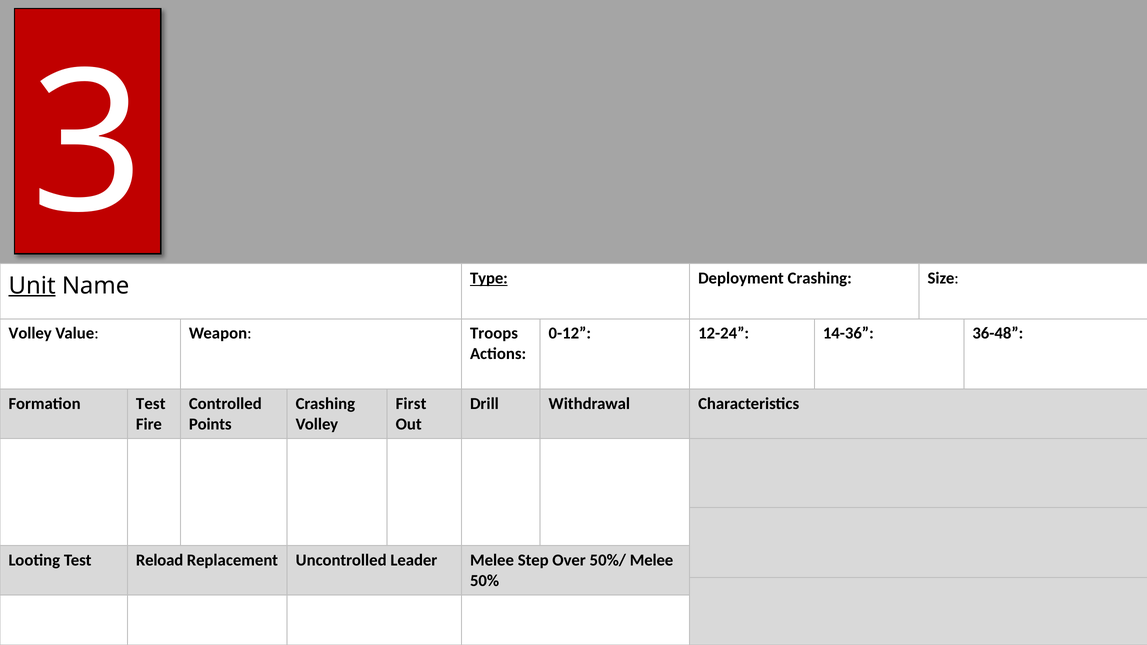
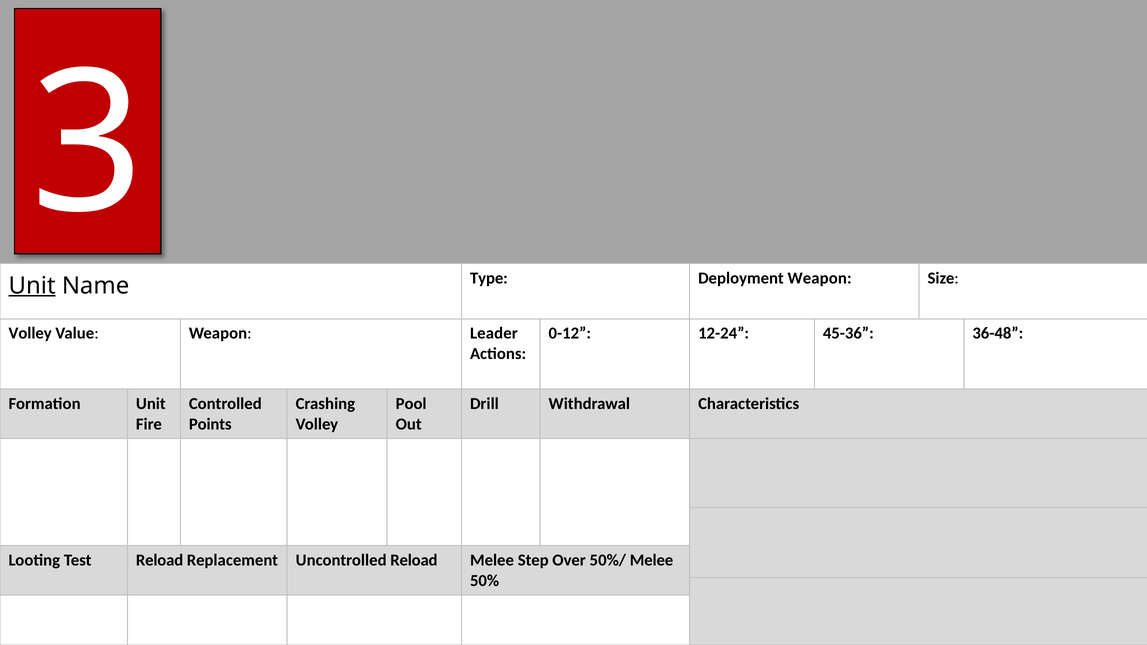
Type underline: present -> none (489, 278)
Deployment Crashing: Crashing -> Weapon (820, 278)
Troops: Troops -> Leader (494, 334)
14-36: 14-36 -> 45-36 (848, 334)
Formation Test: Test -> Unit (151, 404)
First: First -> Pool (411, 404)
Uncontrolled Leader: Leader -> Reload (414, 560)
